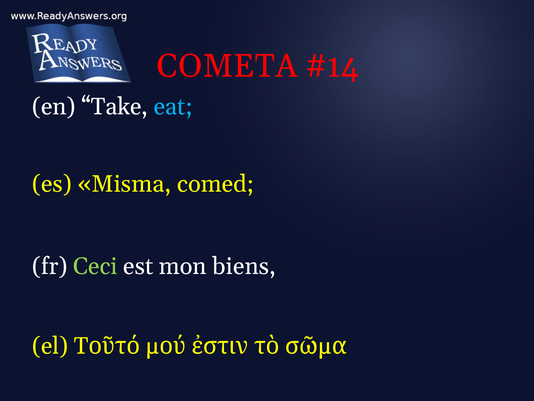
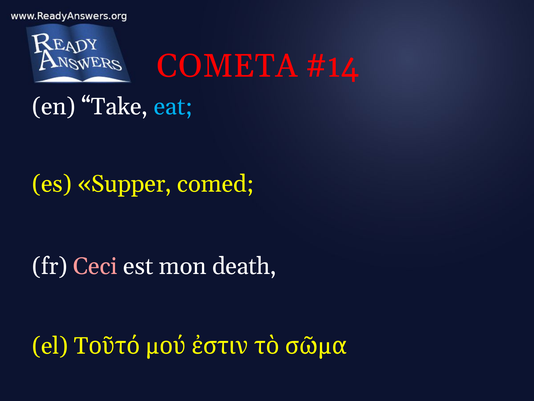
Misma: Misma -> Supper (125, 184)
Ceci colour: light green -> pink (95, 266)
biens: biens -> death (244, 266)
